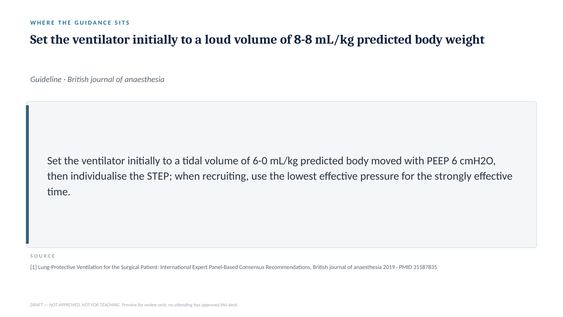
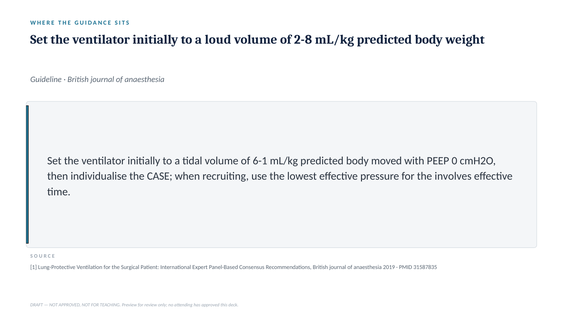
8-8: 8-8 -> 2-8 (303, 39)
6-0: 6-0 -> 6-1 (260, 161)
6: 6 -> 0 (454, 161)
STEP: STEP -> CASE (160, 176)
strongly: strongly -> involves (453, 176)
